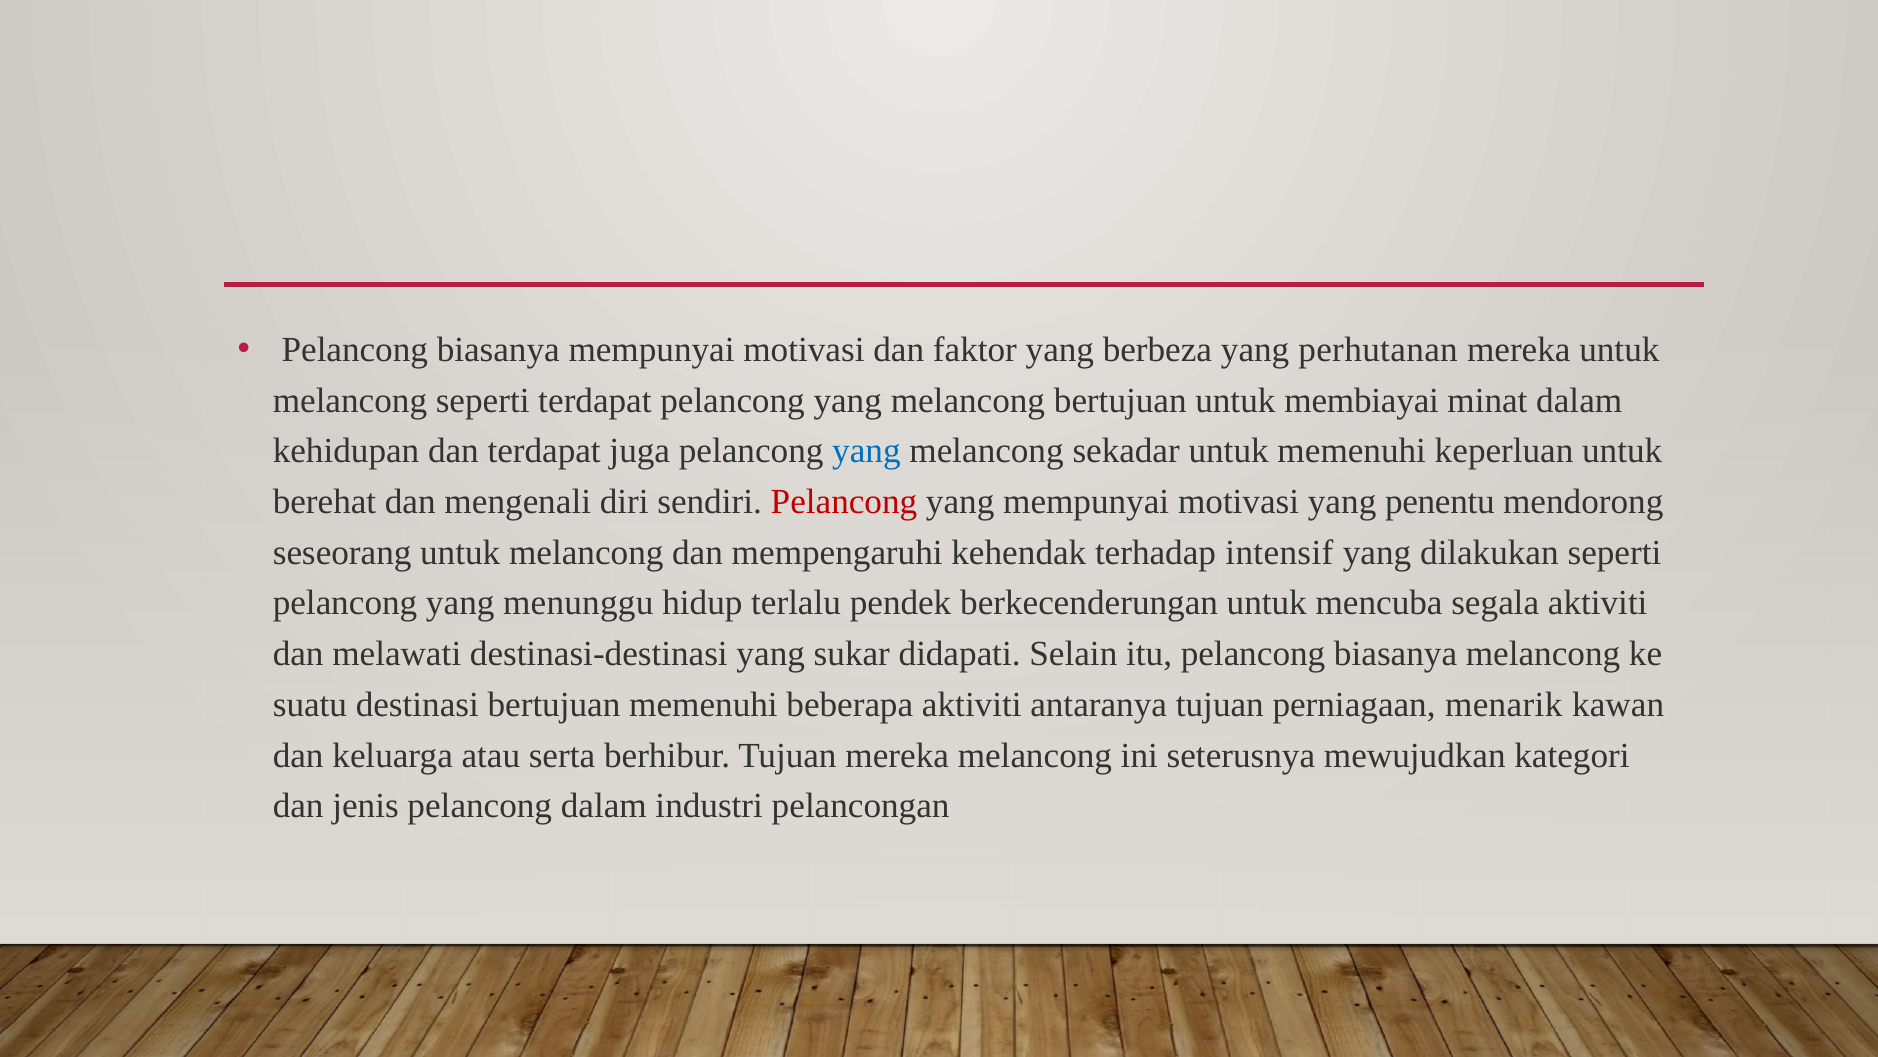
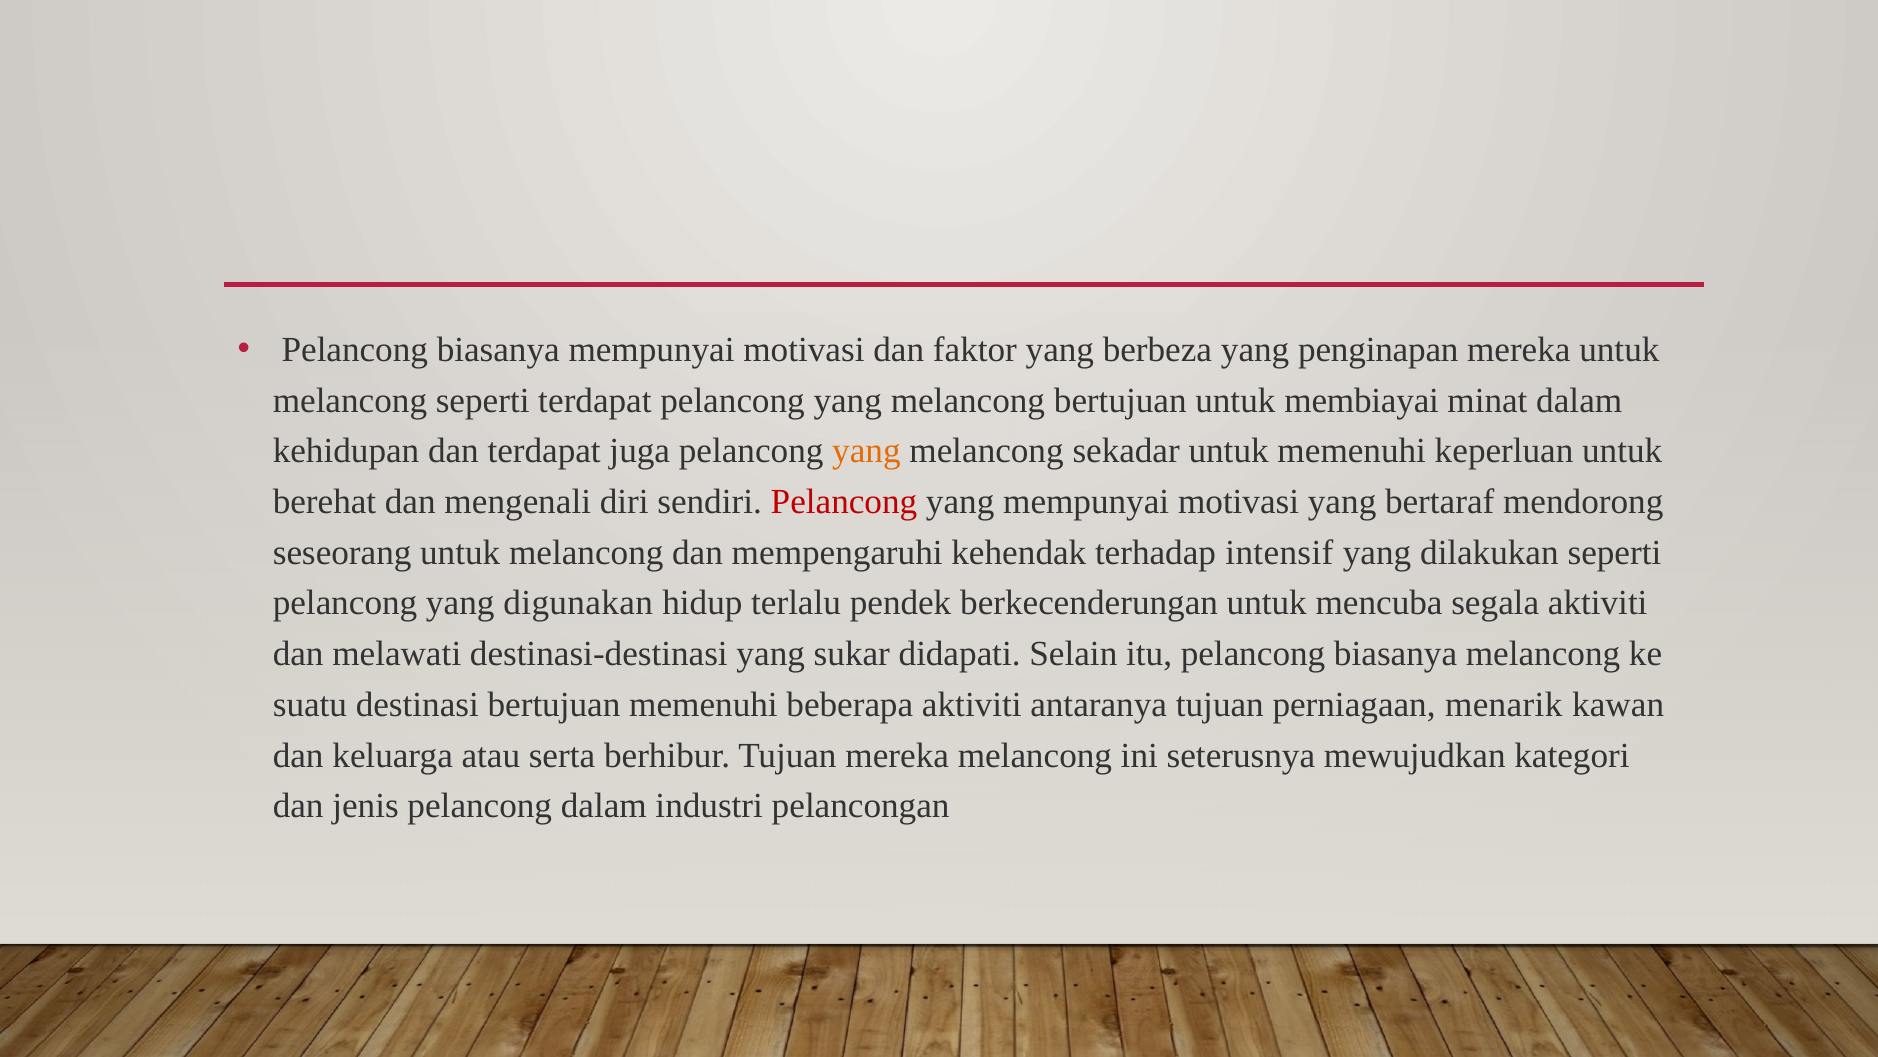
perhutanan: perhutanan -> penginapan (1378, 350)
yang colour: blue -> orange (866, 451)
penentu: penentu -> bertaraf (1440, 502)
menunggu: menunggu -> digunakan (578, 603)
